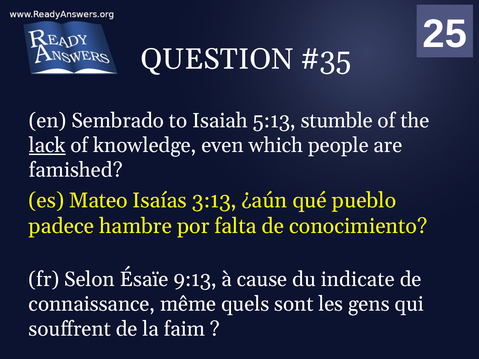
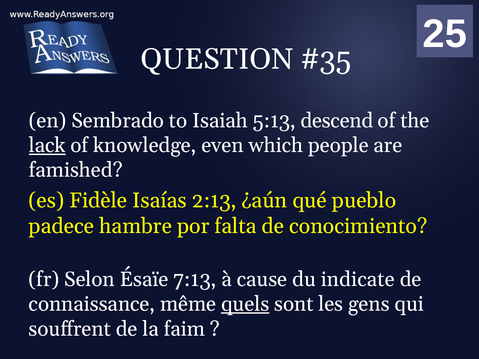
stumble: stumble -> descend (337, 121)
Mateo: Mateo -> Fidèle (98, 201)
3:13: 3:13 -> 2:13 (214, 201)
9:13: 9:13 -> 7:13 (195, 280)
quels underline: none -> present (245, 304)
